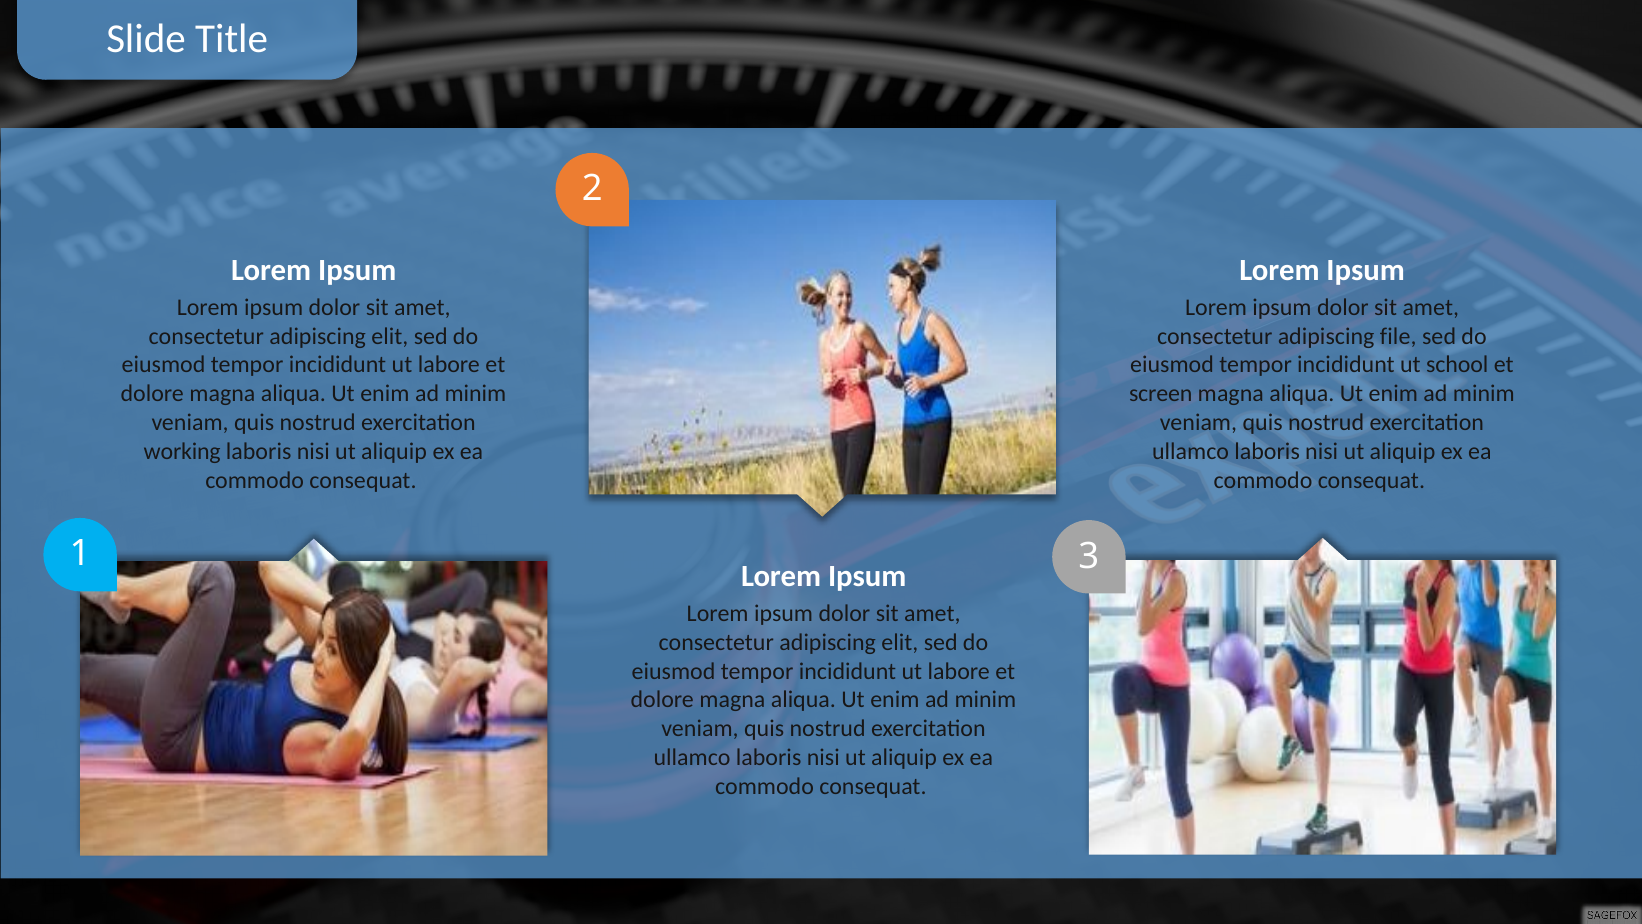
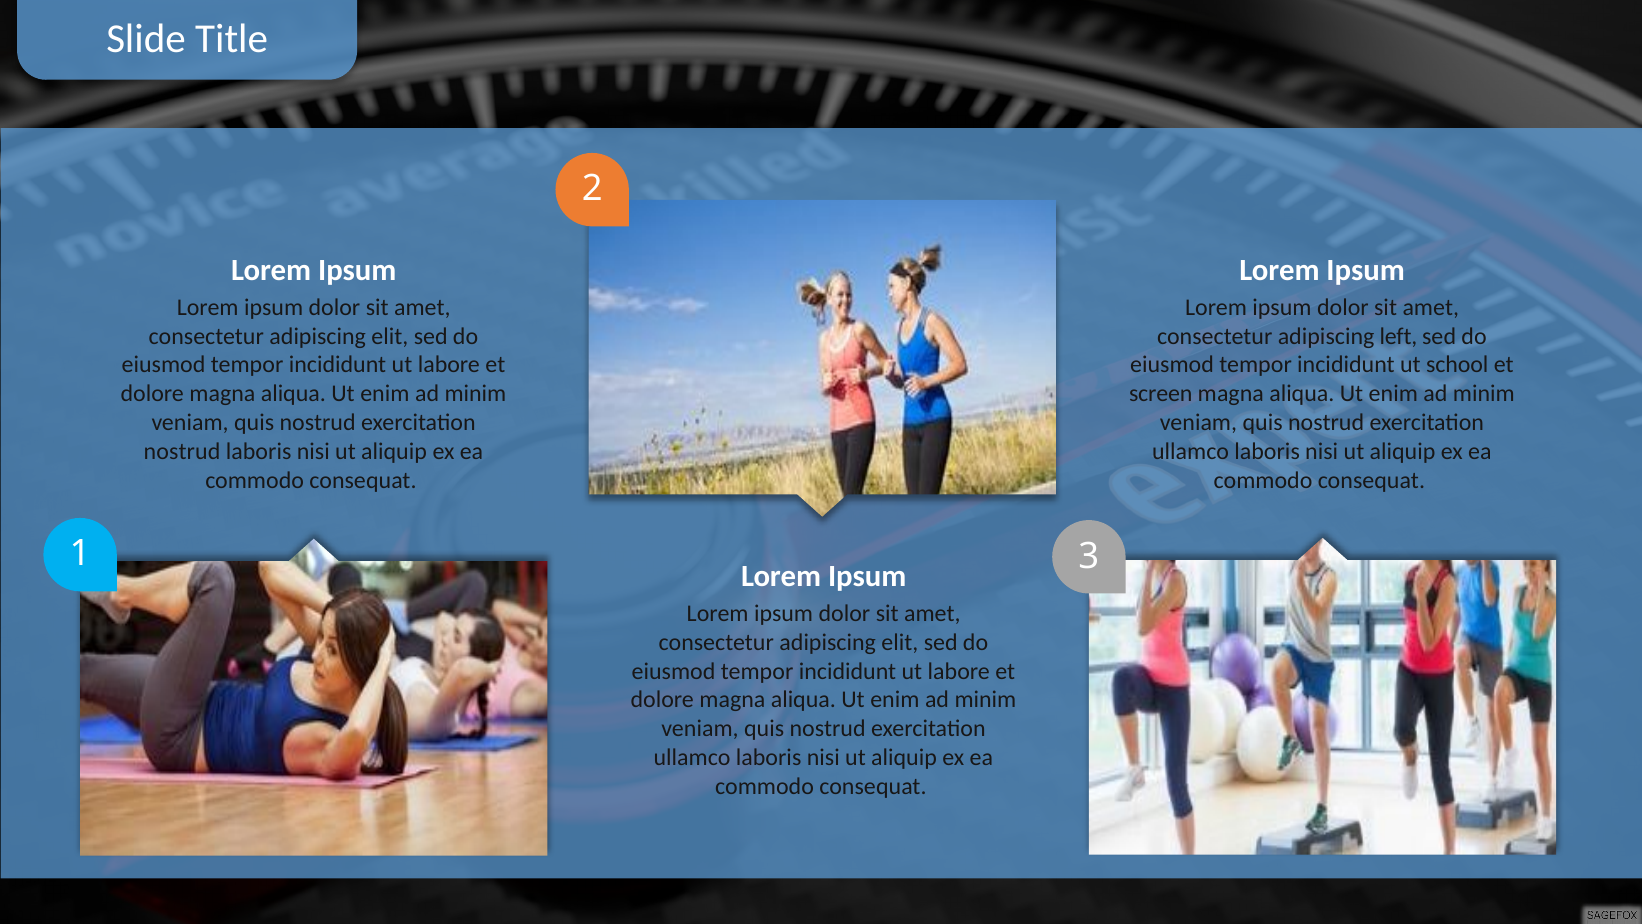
file: file -> left (1398, 336)
working: working -> nostrud (182, 451)
